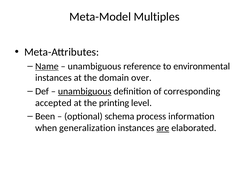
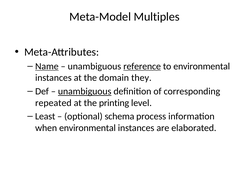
reference underline: none -> present (142, 67)
over: over -> they (141, 78)
accepted: accepted -> repeated (53, 103)
Been: Been -> Least (45, 117)
when generalization: generalization -> environmental (87, 128)
are underline: present -> none (163, 128)
